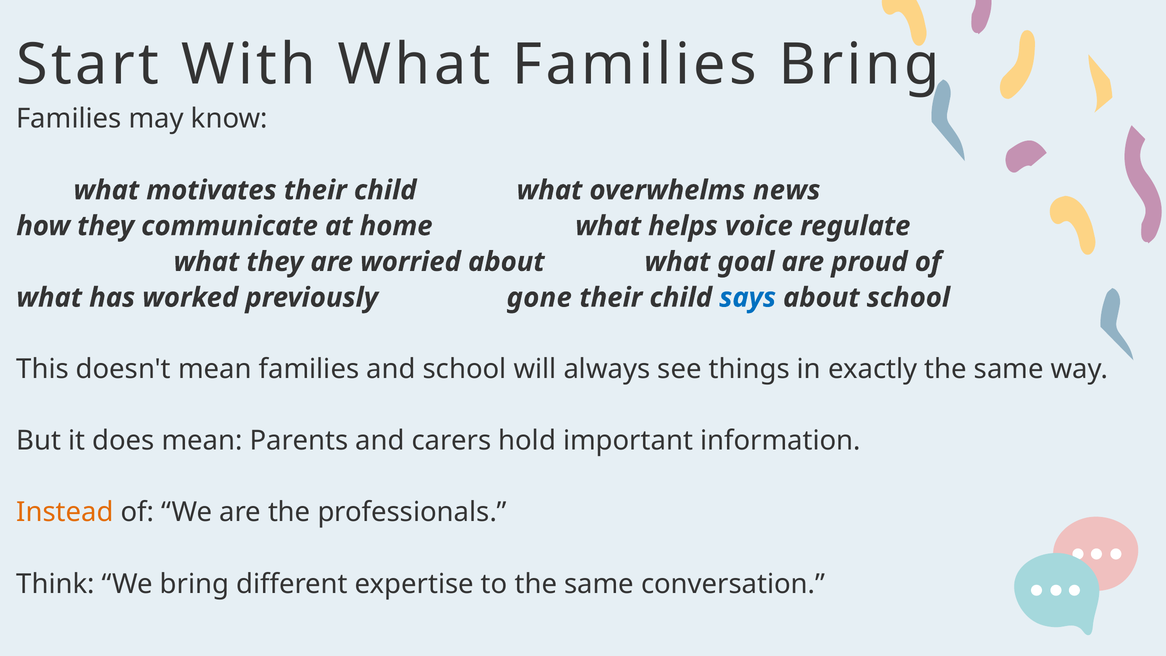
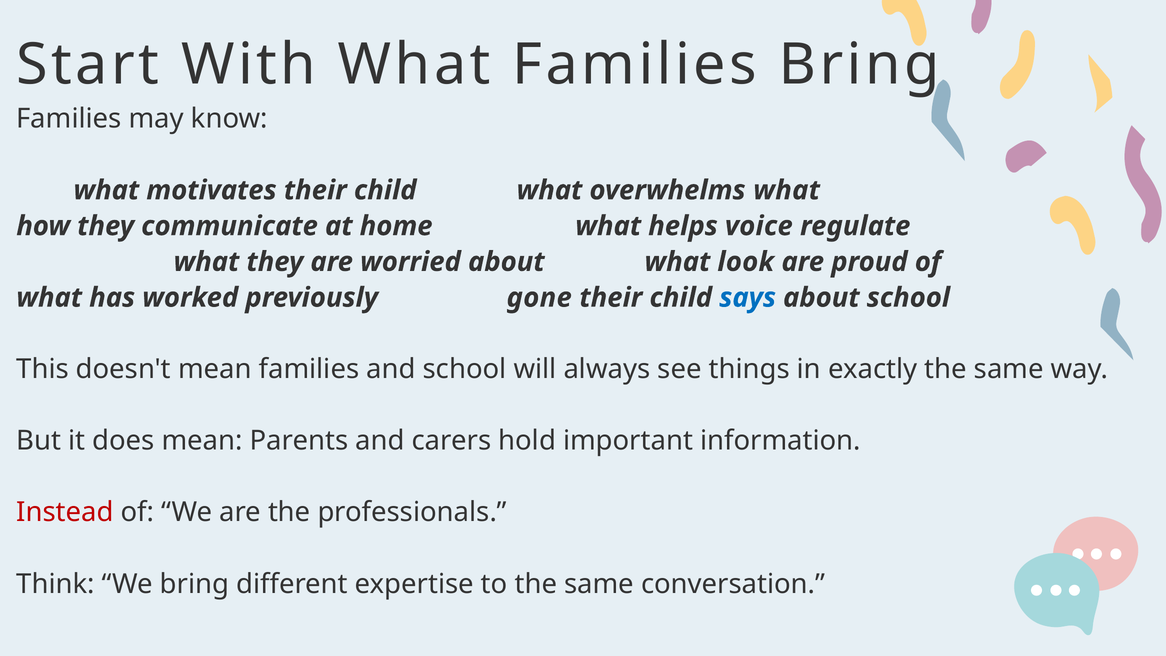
overwhelms news: news -> what (787, 190)
goal: goal -> look (746, 262)
Instead colour: orange -> red (65, 512)
